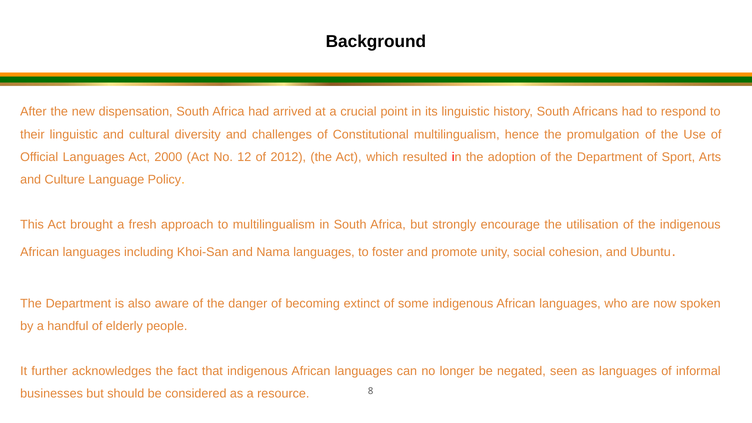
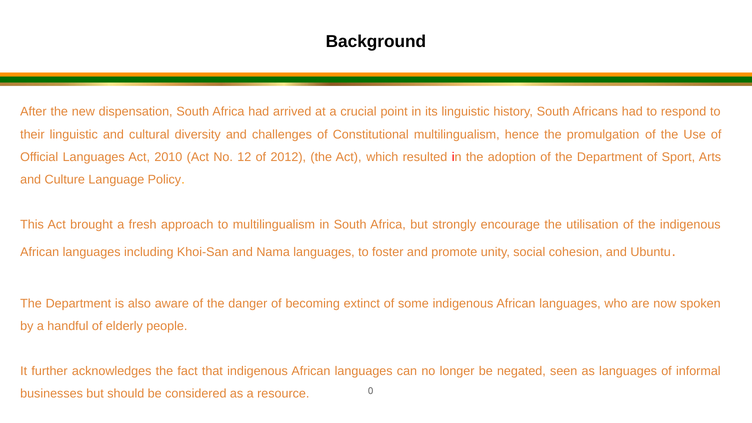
2000: 2000 -> 2010 (168, 157)
8: 8 -> 0 (371, 391)
